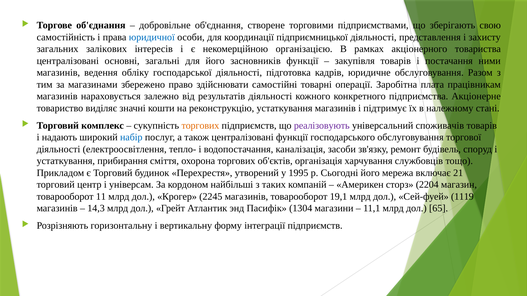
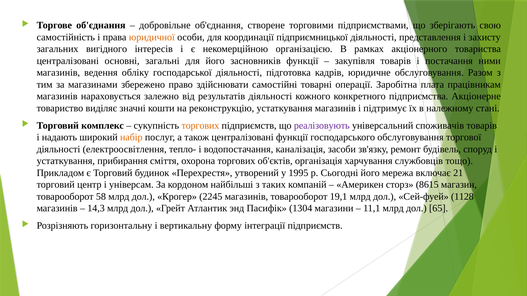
юридичної colour: blue -> orange (152, 37)
залікових: залікових -> вигідного (107, 49)
набір colour: blue -> orange (131, 137)
2204: 2204 -> 8615 (427, 185)
11: 11 -> 58 (101, 197)
1119: 1119 -> 1128 (462, 197)
